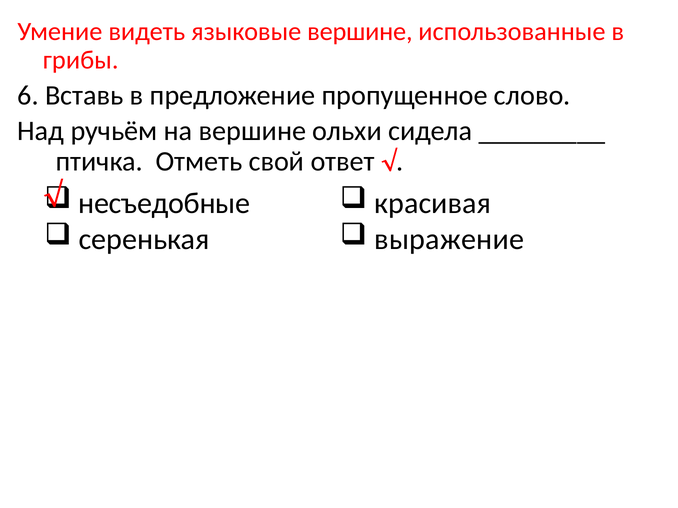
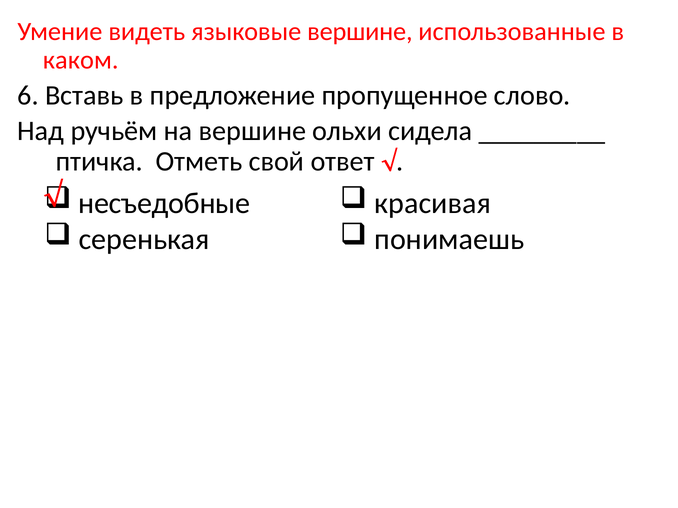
грибы: грибы -> каком (81, 60)
выражение: выражение -> понимаешь (449, 240)
